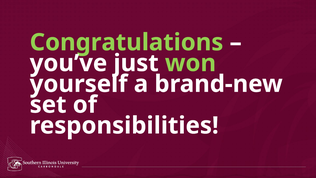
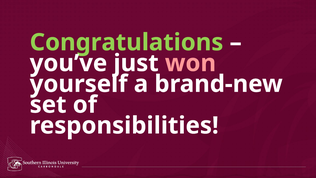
won colour: light green -> pink (190, 63)
